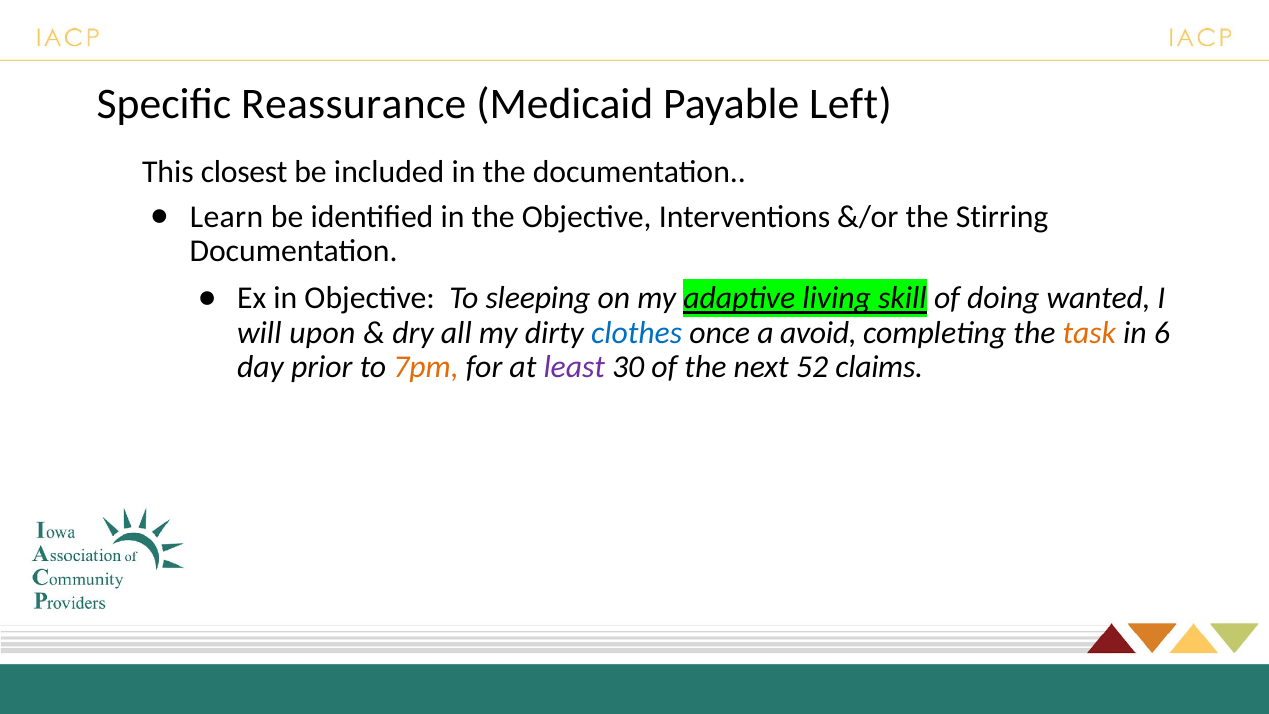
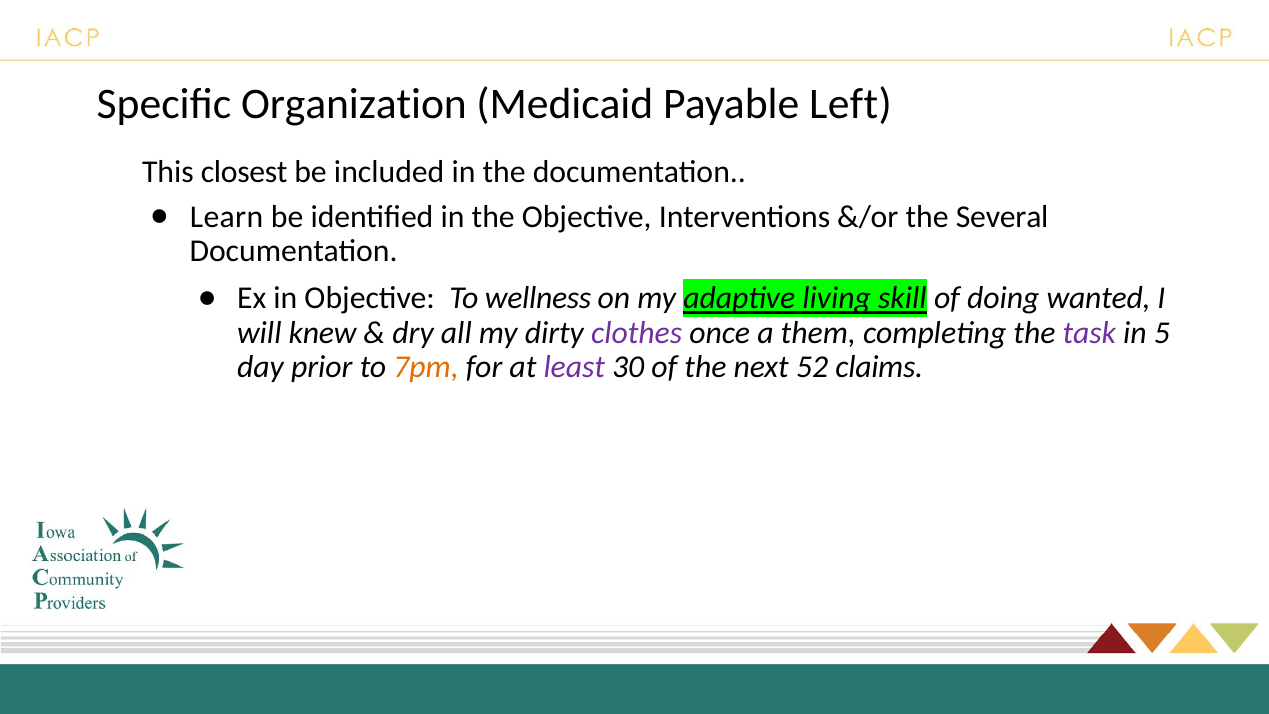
Reassurance: Reassurance -> Organization (354, 104)
Stirring: Stirring -> Several (1002, 217)
sleeping: sleeping -> wellness (538, 298)
upon: upon -> knew (323, 333)
clothes colour: blue -> purple (637, 333)
avoid: avoid -> them (818, 333)
task colour: orange -> purple (1089, 333)
6: 6 -> 5 (1162, 333)
